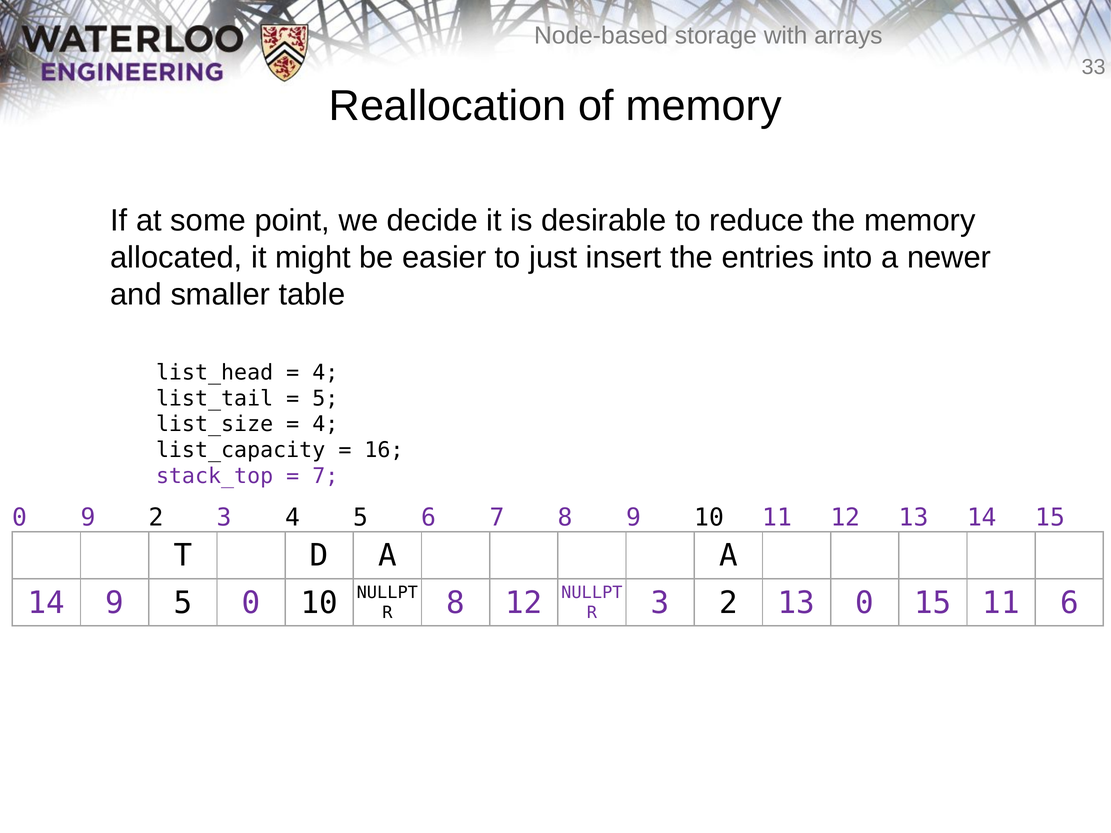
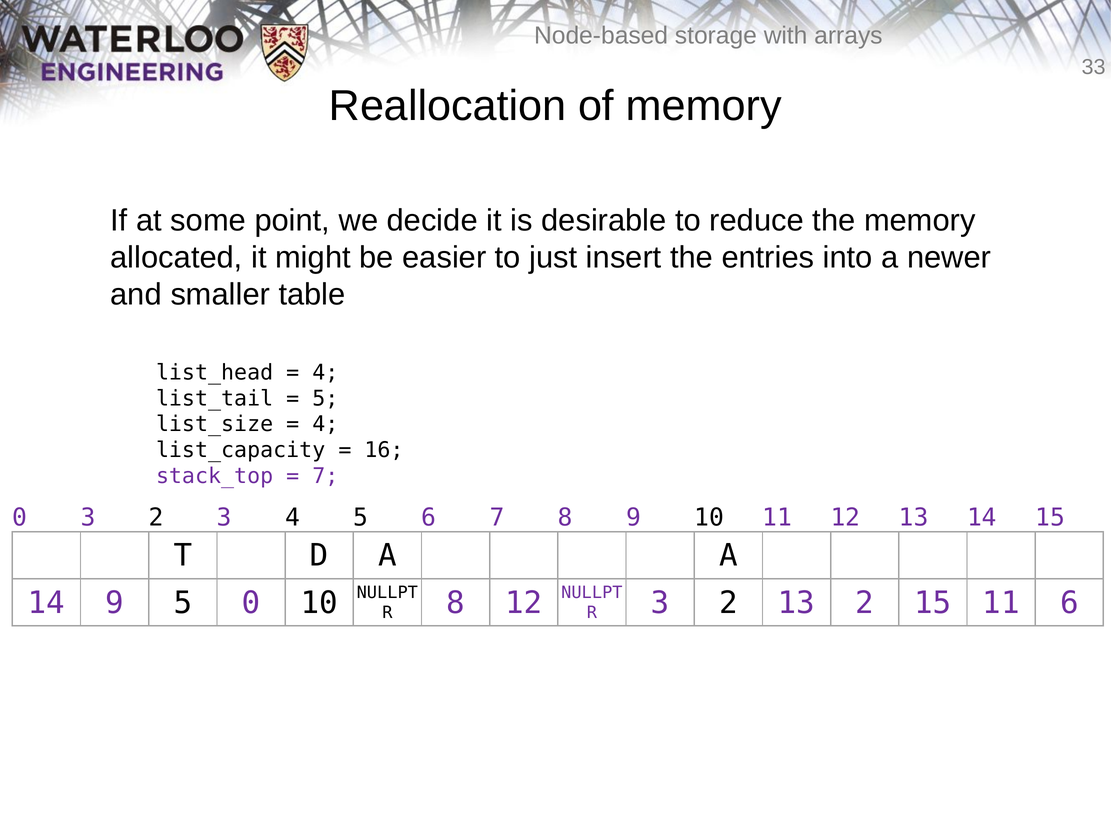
0 9: 9 -> 3 (88, 518)
13 0: 0 -> 2 (865, 603)
